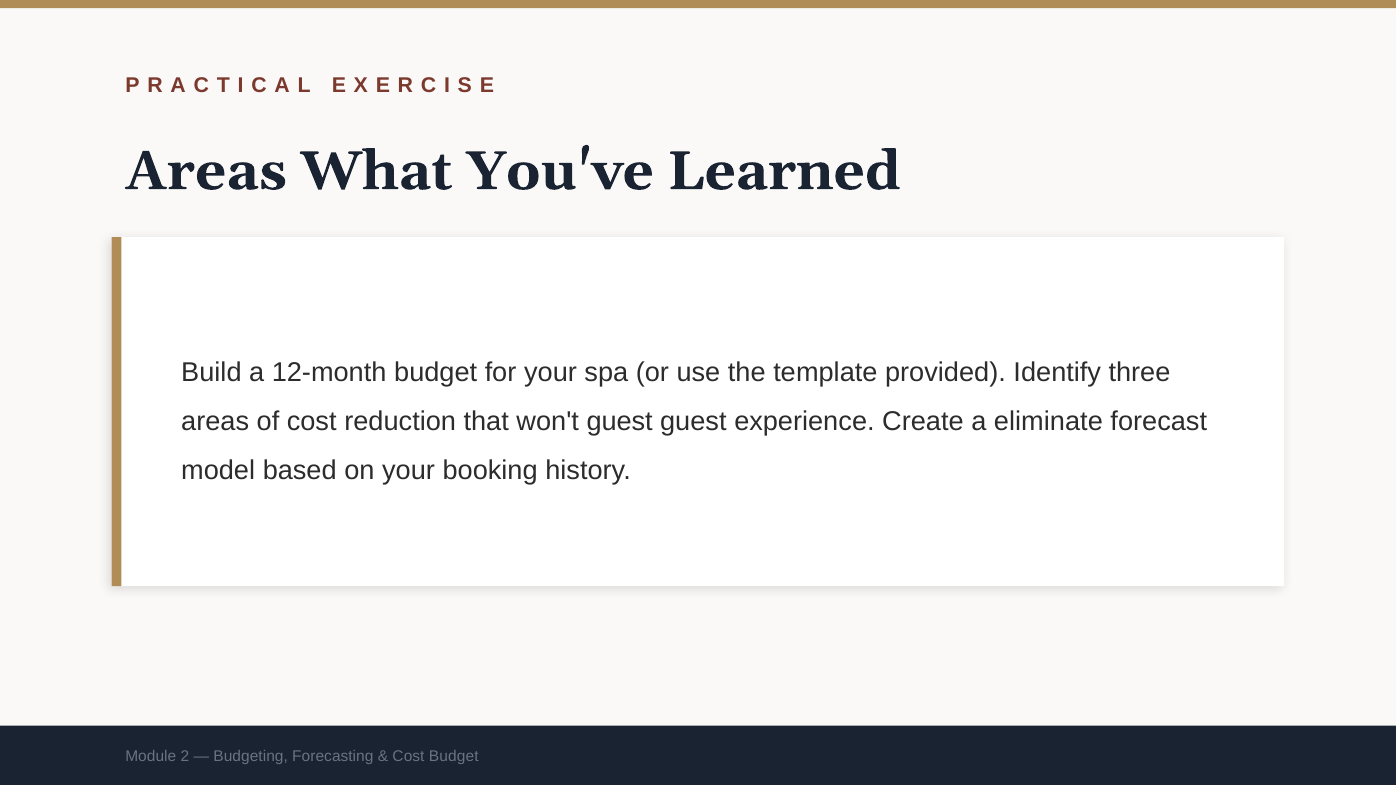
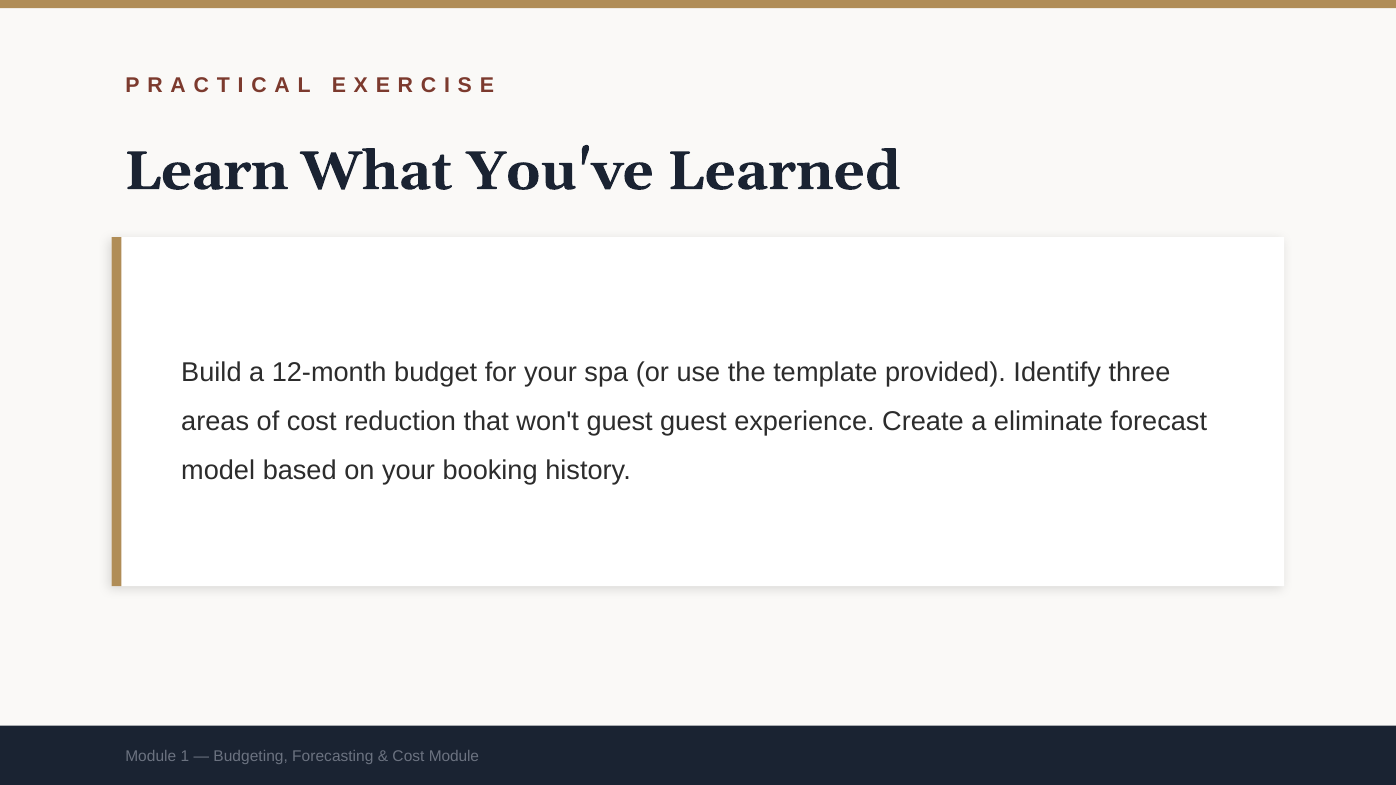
Areas: Areas -> Learn (206, 171)
2: 2 -> 1 (185, 757)
Cost Budget: Budget -> Module (454, 757)
